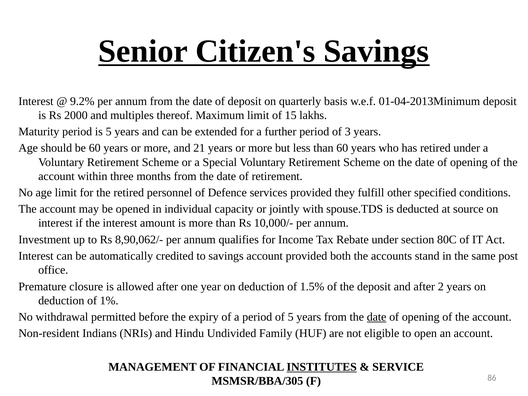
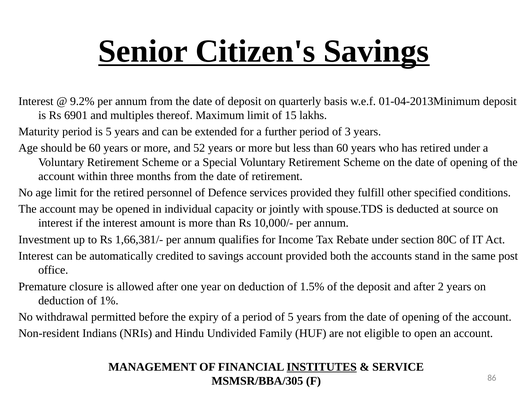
2000: 2000 -> 6901 (76, 115)
21: 21 -> 52 (199, 148)
8,90,062/-: 8,90,062/- -> 1,66,381/- (139, 240)
date underline: present -> none (377, 317)
